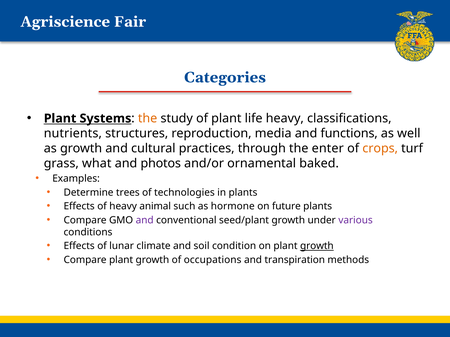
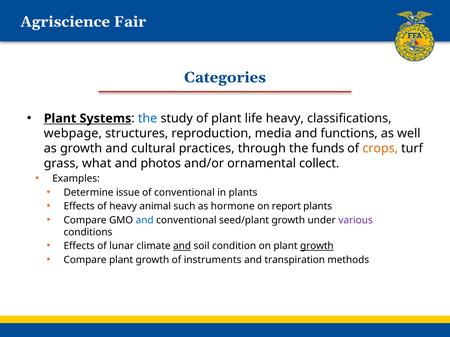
the colour: orange -> blue (148, 119)
nutrients: nutrients -> webpage (73, 134)
enter: enter -> funds (328, 149)
baked: baked -> collect (319, 164)
trees: trees -> issue (128, 193)
of technologies: technologies -> conventional (184, 193)
future: future -> report (286, 207)
and colour: purple -> blue (145, 220)
and underline: none -> present (182, 246)
occupations: occupations -> instruments (213, 260)
